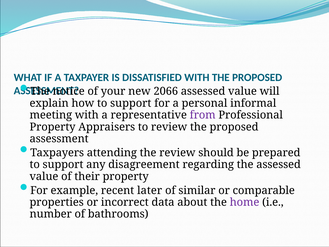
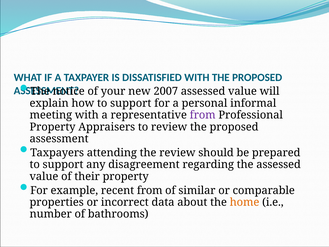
2066: 2066 -> 2007 (166, 91)
recent later: later -> from (150, 190)
home colour: purple -> orange (245, 202)
